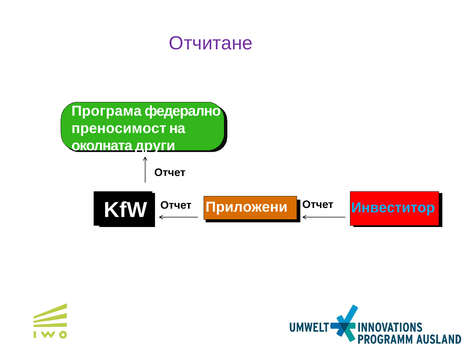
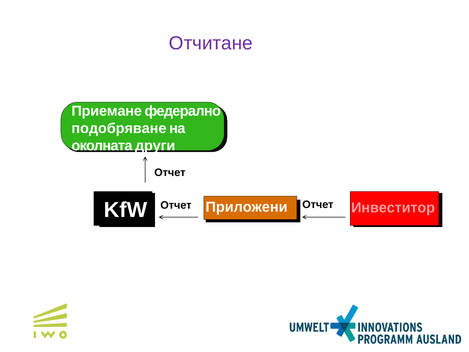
Програма: Програма -> Приемане (107, 111)
преносимост: преносимост -> подобряване (119, 128)
Инвеститор colour: light blue -> pink (393, 207)
